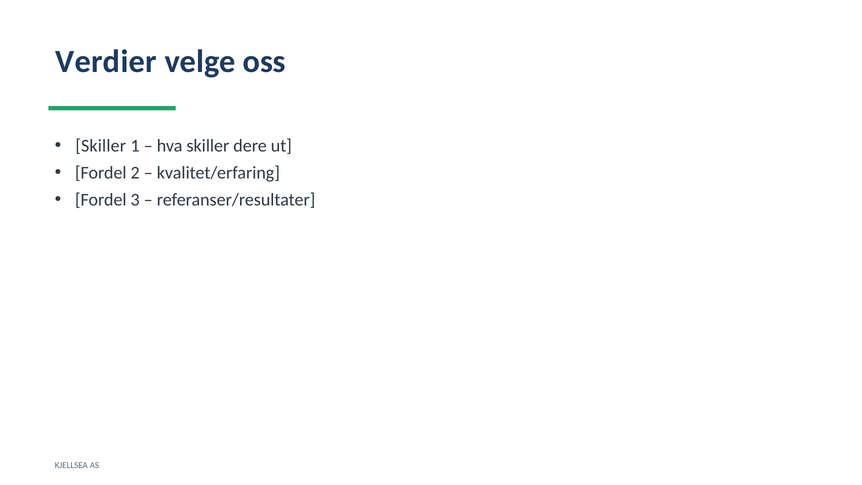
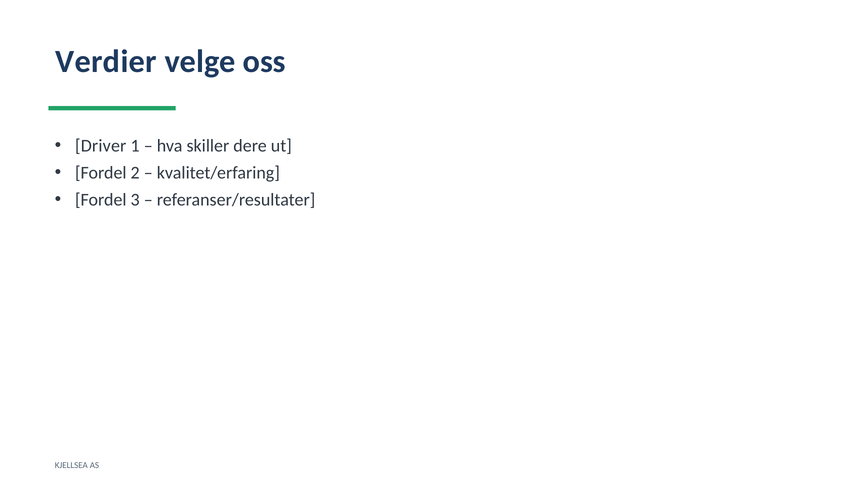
Skiller: Skiller -> Driver (101, 146)
